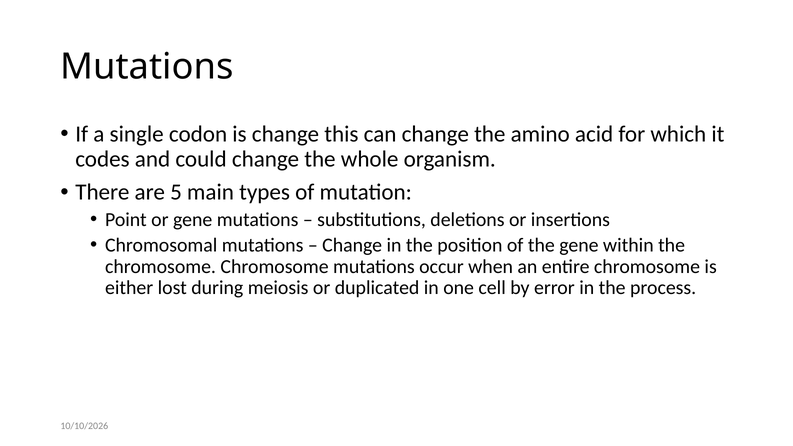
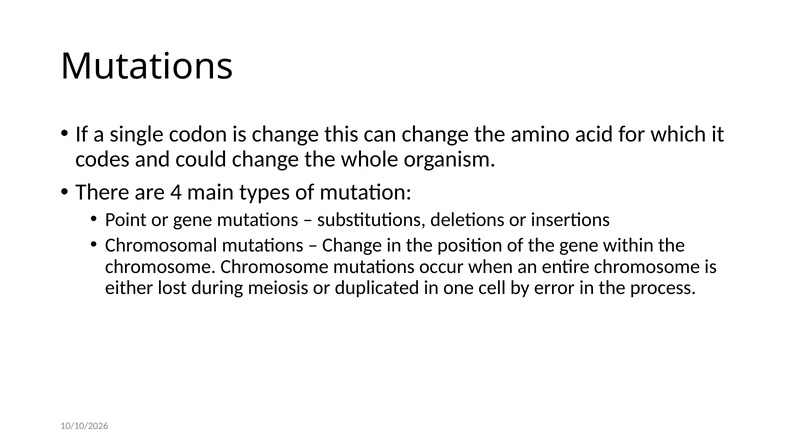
5: 5 -> 4 (176, 192)
